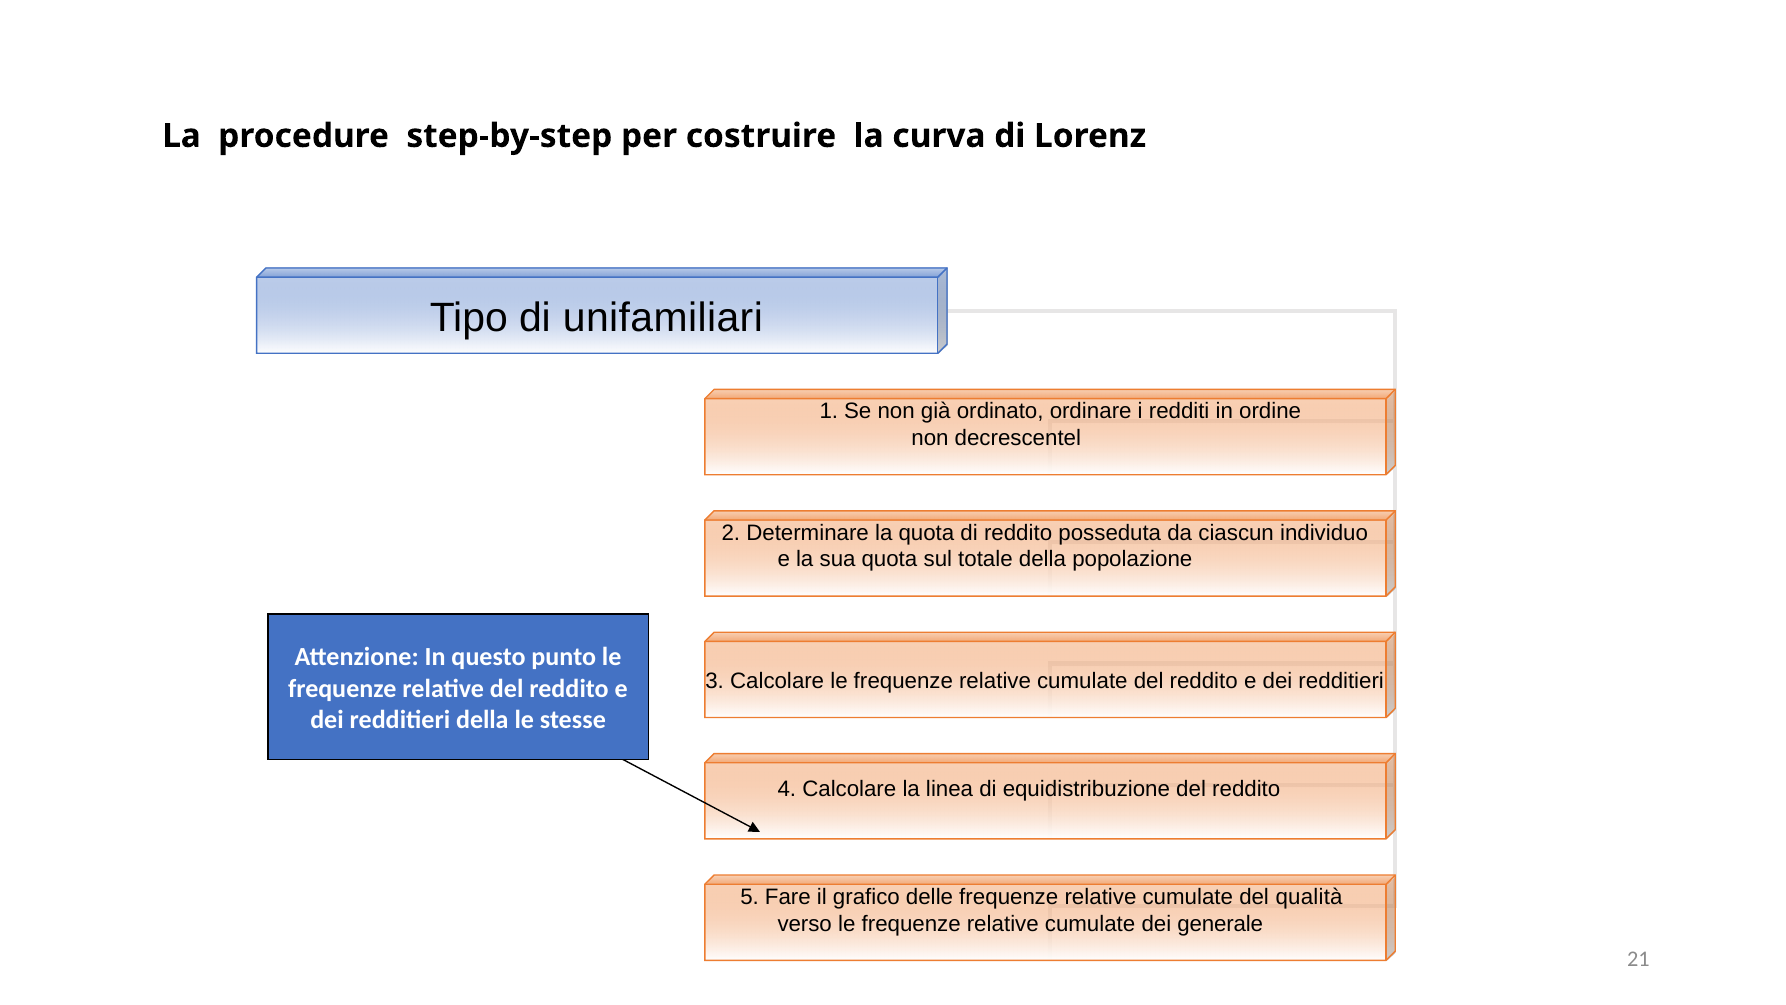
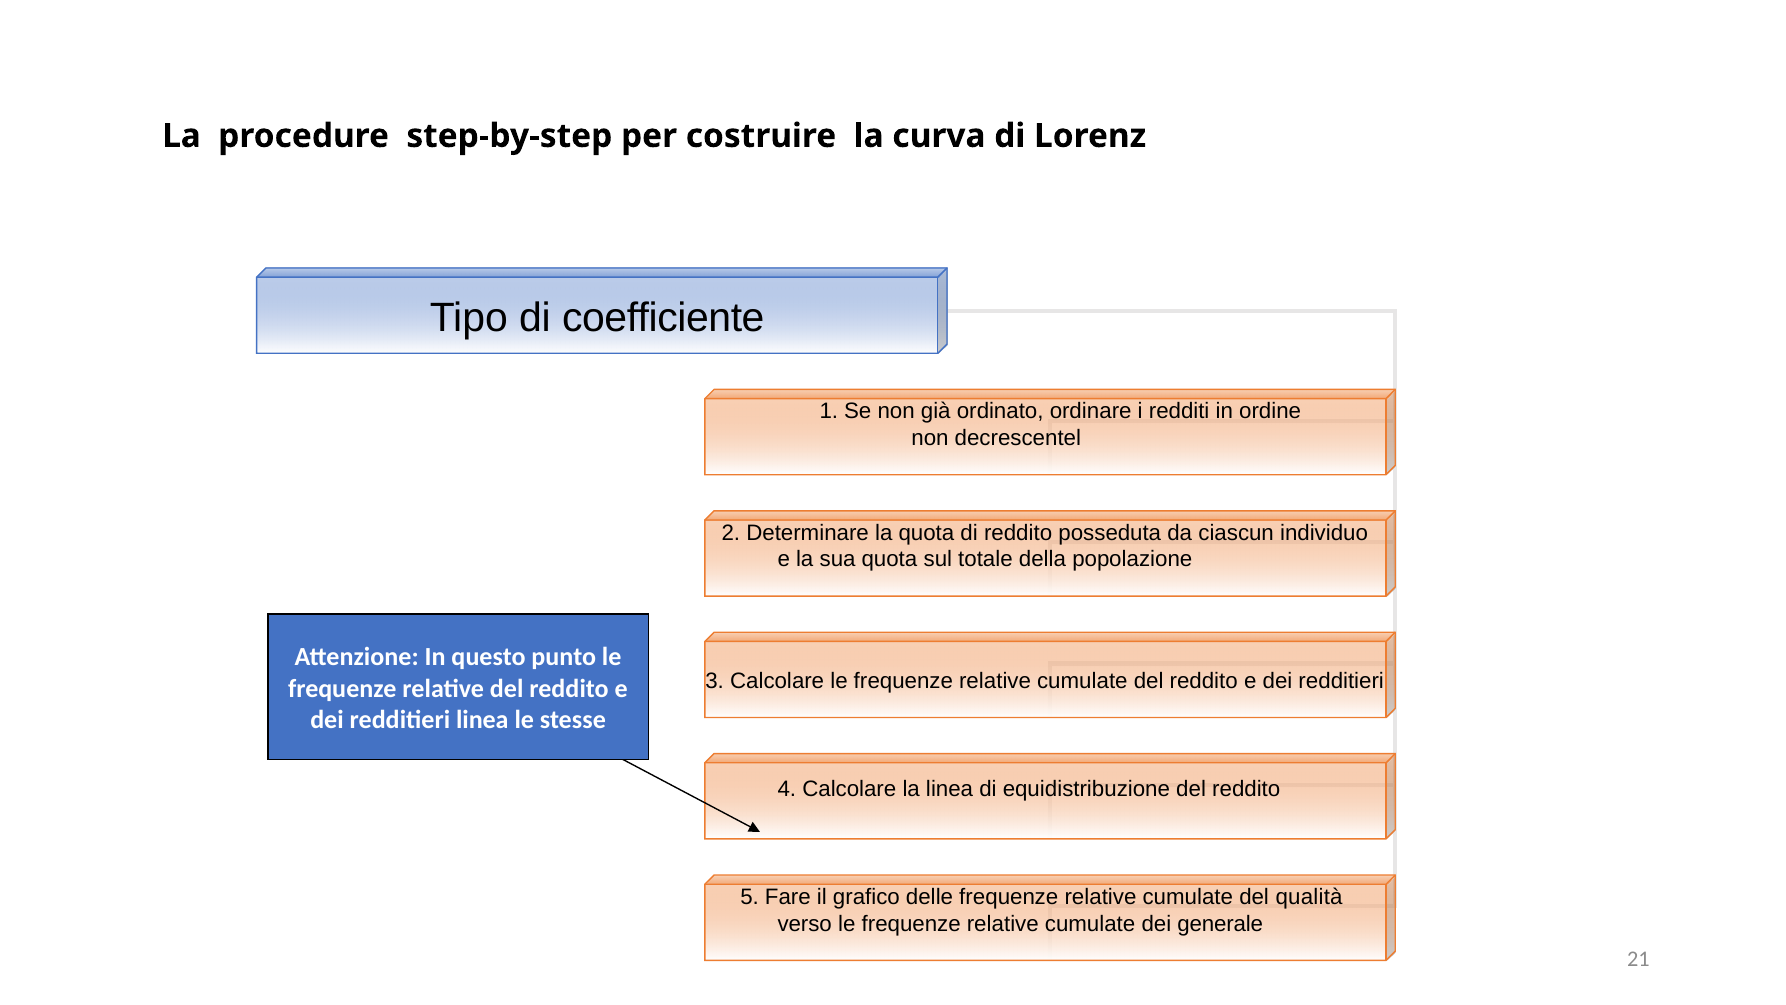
unifamiliari: unifamiliari -> coefficiente (663, 318)
redditieri della: della -> linea (482, 720)
